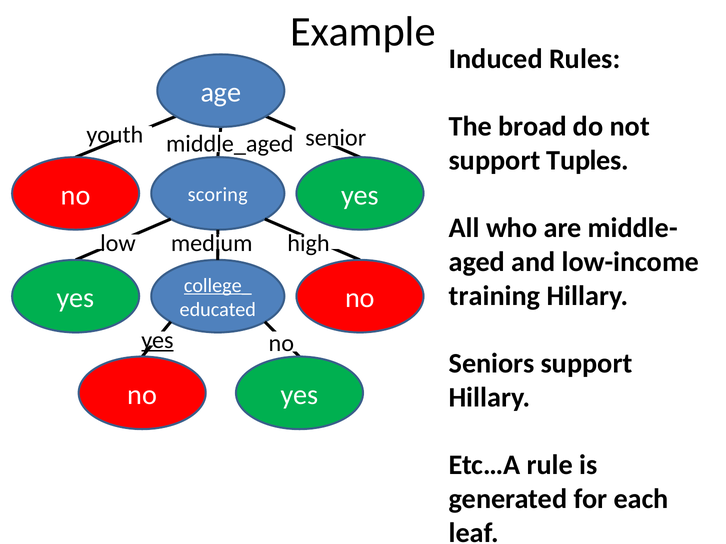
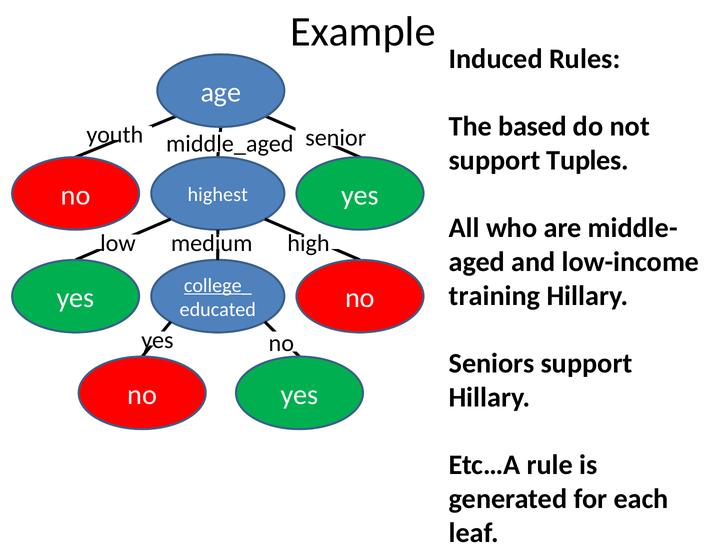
broad: broad -> based (533, 127)
scoring: scoring -> highest (218, 195)
yes underline: present -> none (157, 340)
